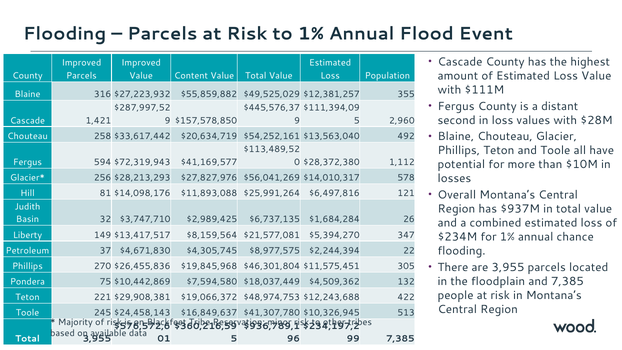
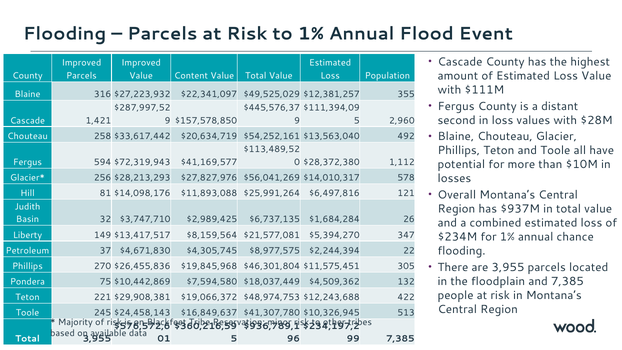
$55,859,882: $55,859,882 -> $22,341,097 (209, 94)
